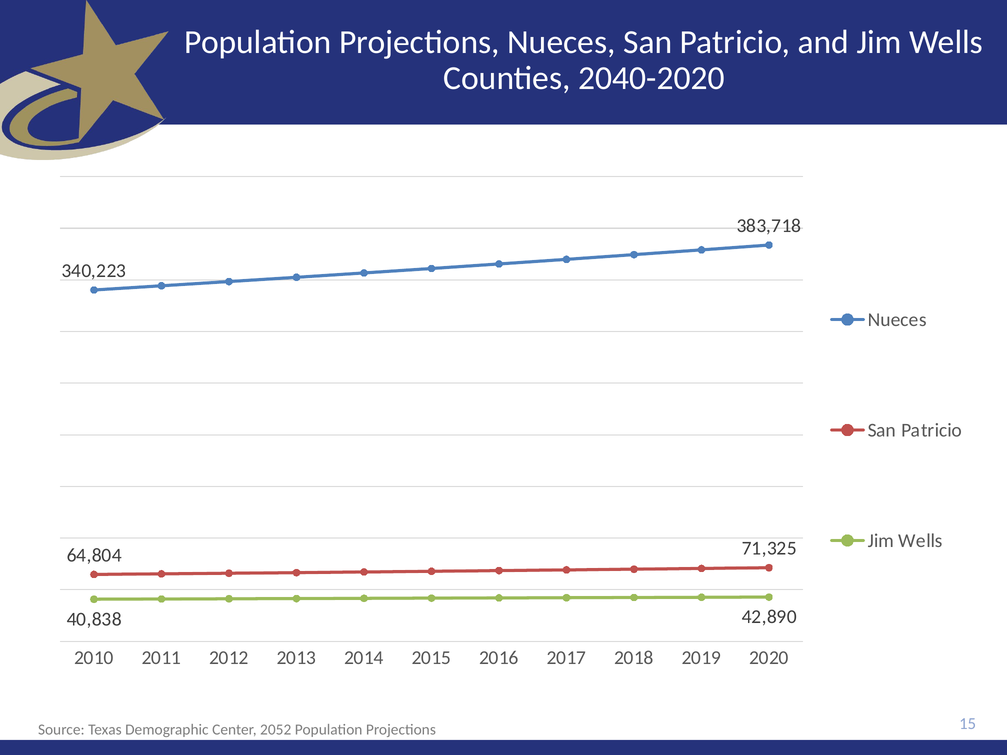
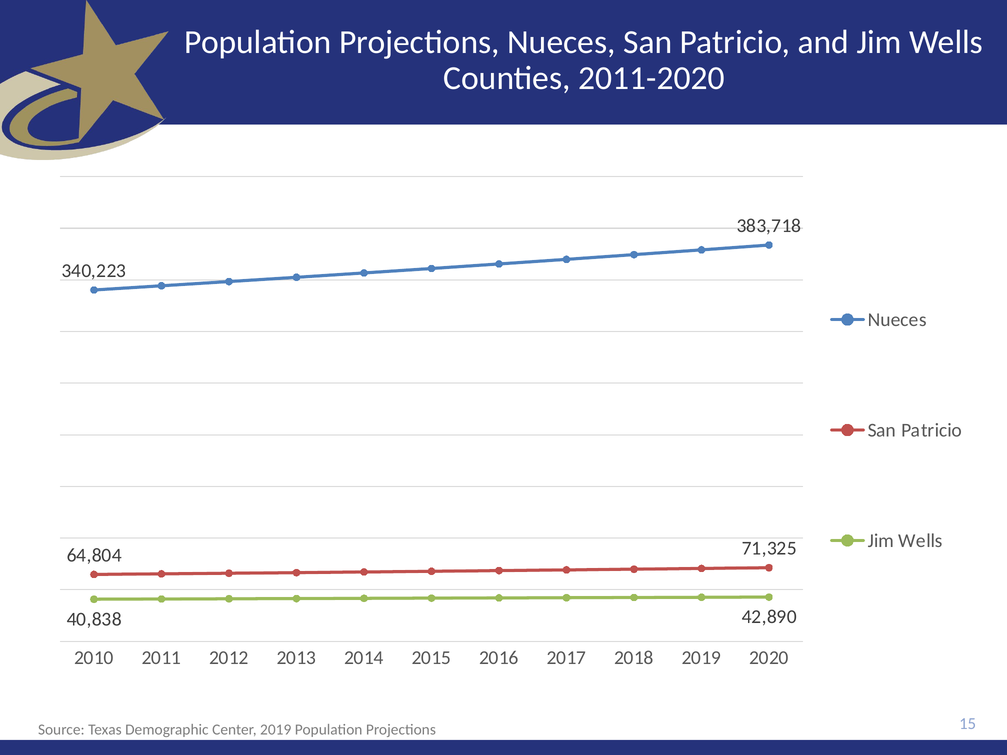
2040-2020: 2040-2020 -> 2011-2020 (651, 78)
Center 2052: 2052 -> 2019 (276, 730)
